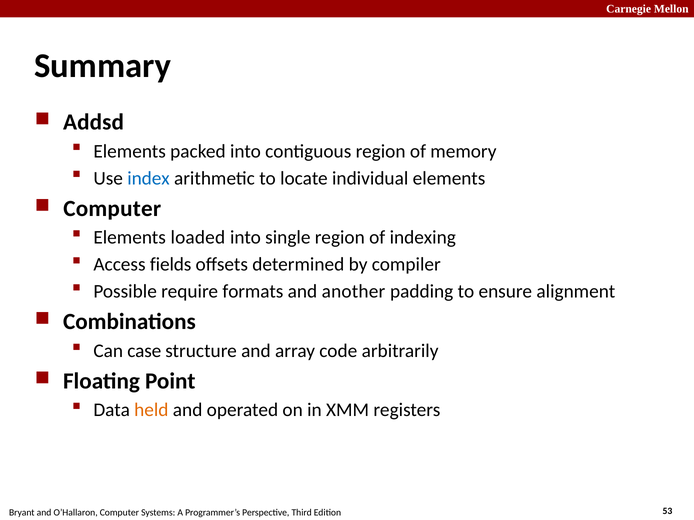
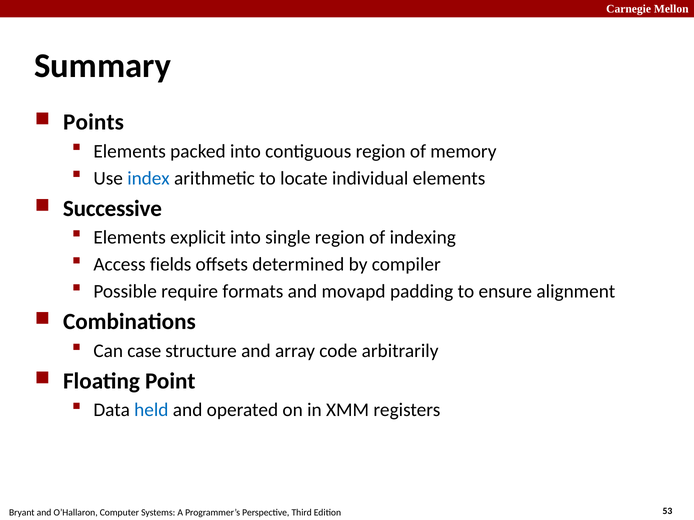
Addsd: Addsd -> Points (93, 122)
Computer: Computer -> Successive (112, 209)
loaded: loaded -> explicit (198, 238)
another: another -> movapd (354, 292)
held colour: orange -> blue (151, 410)
